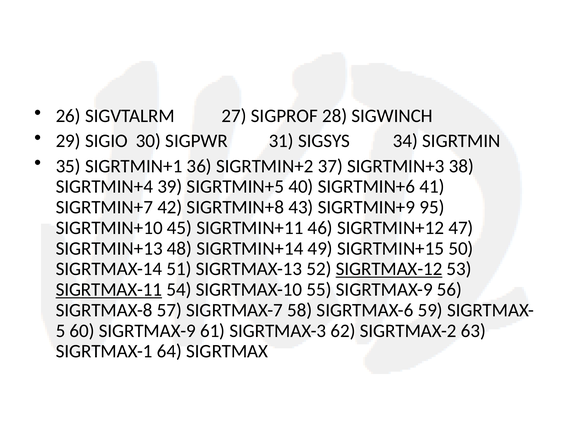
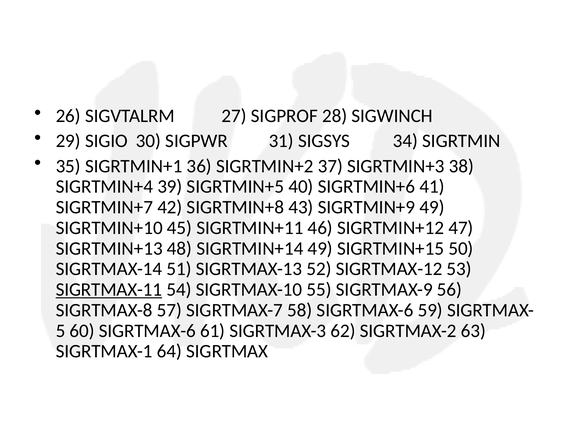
SIGRTMIN+9 95: 95 -> 49 (432, 207)
SIGRTMAX-12 underline: present -> none (389, 268)
60 SIGRTMAX-9: SIGRTMAX-9 -> SIGRTMAX-6 (147, 330)
